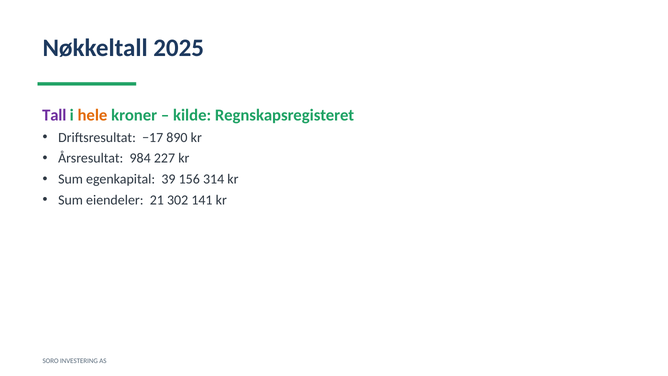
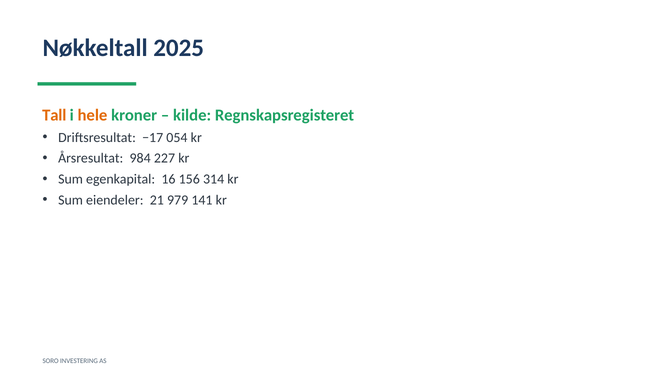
Tall colour: purple -> orange (54, 115)
890: 890 -> 054 (177, 137)
39: 39 -> 16 (168, 179)
302: 302 -> 979 (178, 200)
